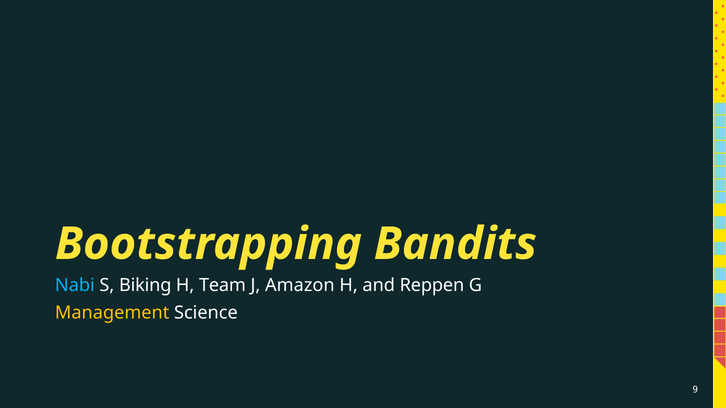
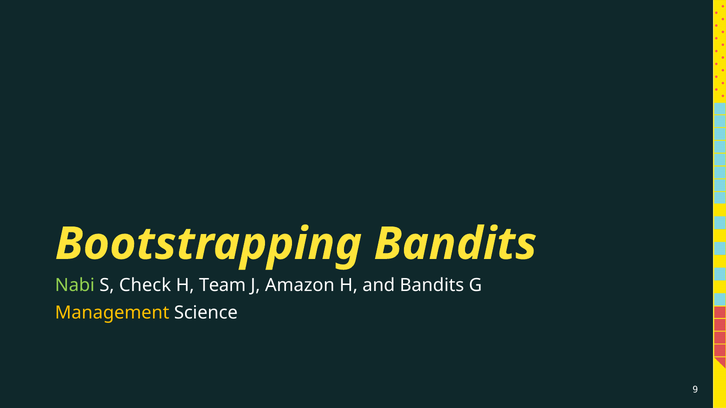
Nabi colour: light blue -> light green (75, 286)
Biking: Biking -> Check (145, 286)
and Reppen: Reppen -> Bandits (432, 286)
